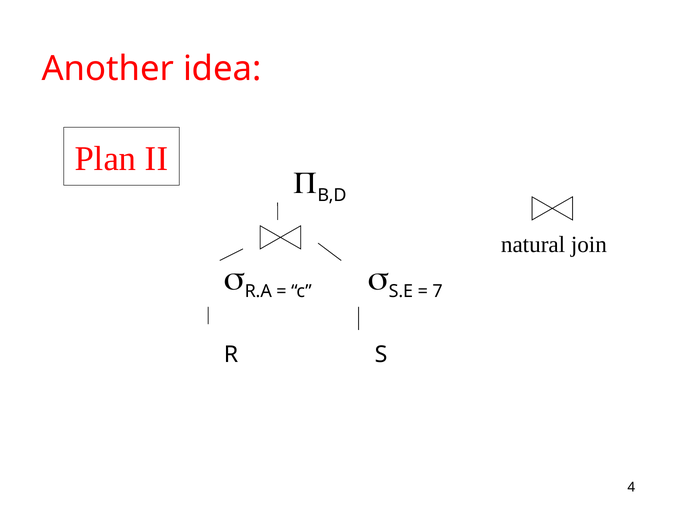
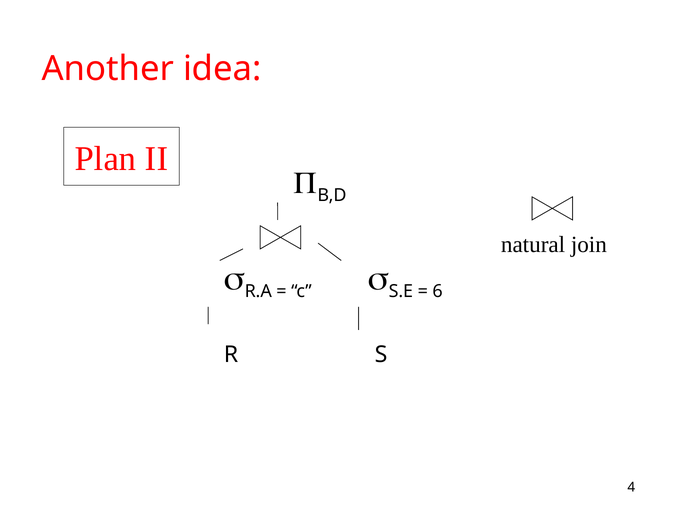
7: 7 -> 6 (438, 291)
